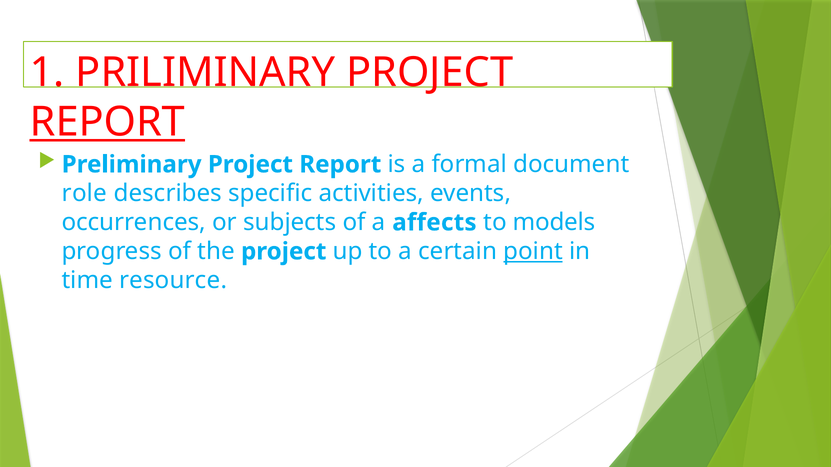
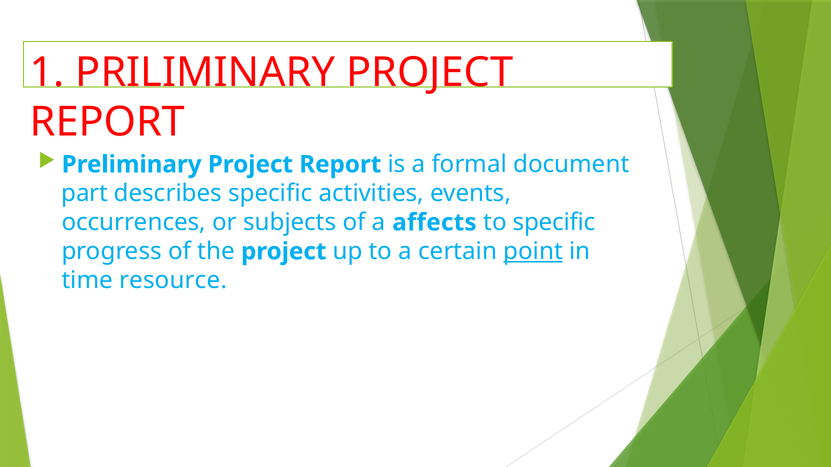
REPORT underline: present -> none (107, 122)
role: role -> part (85, 194)
to models: models -> specific (554, 223)
